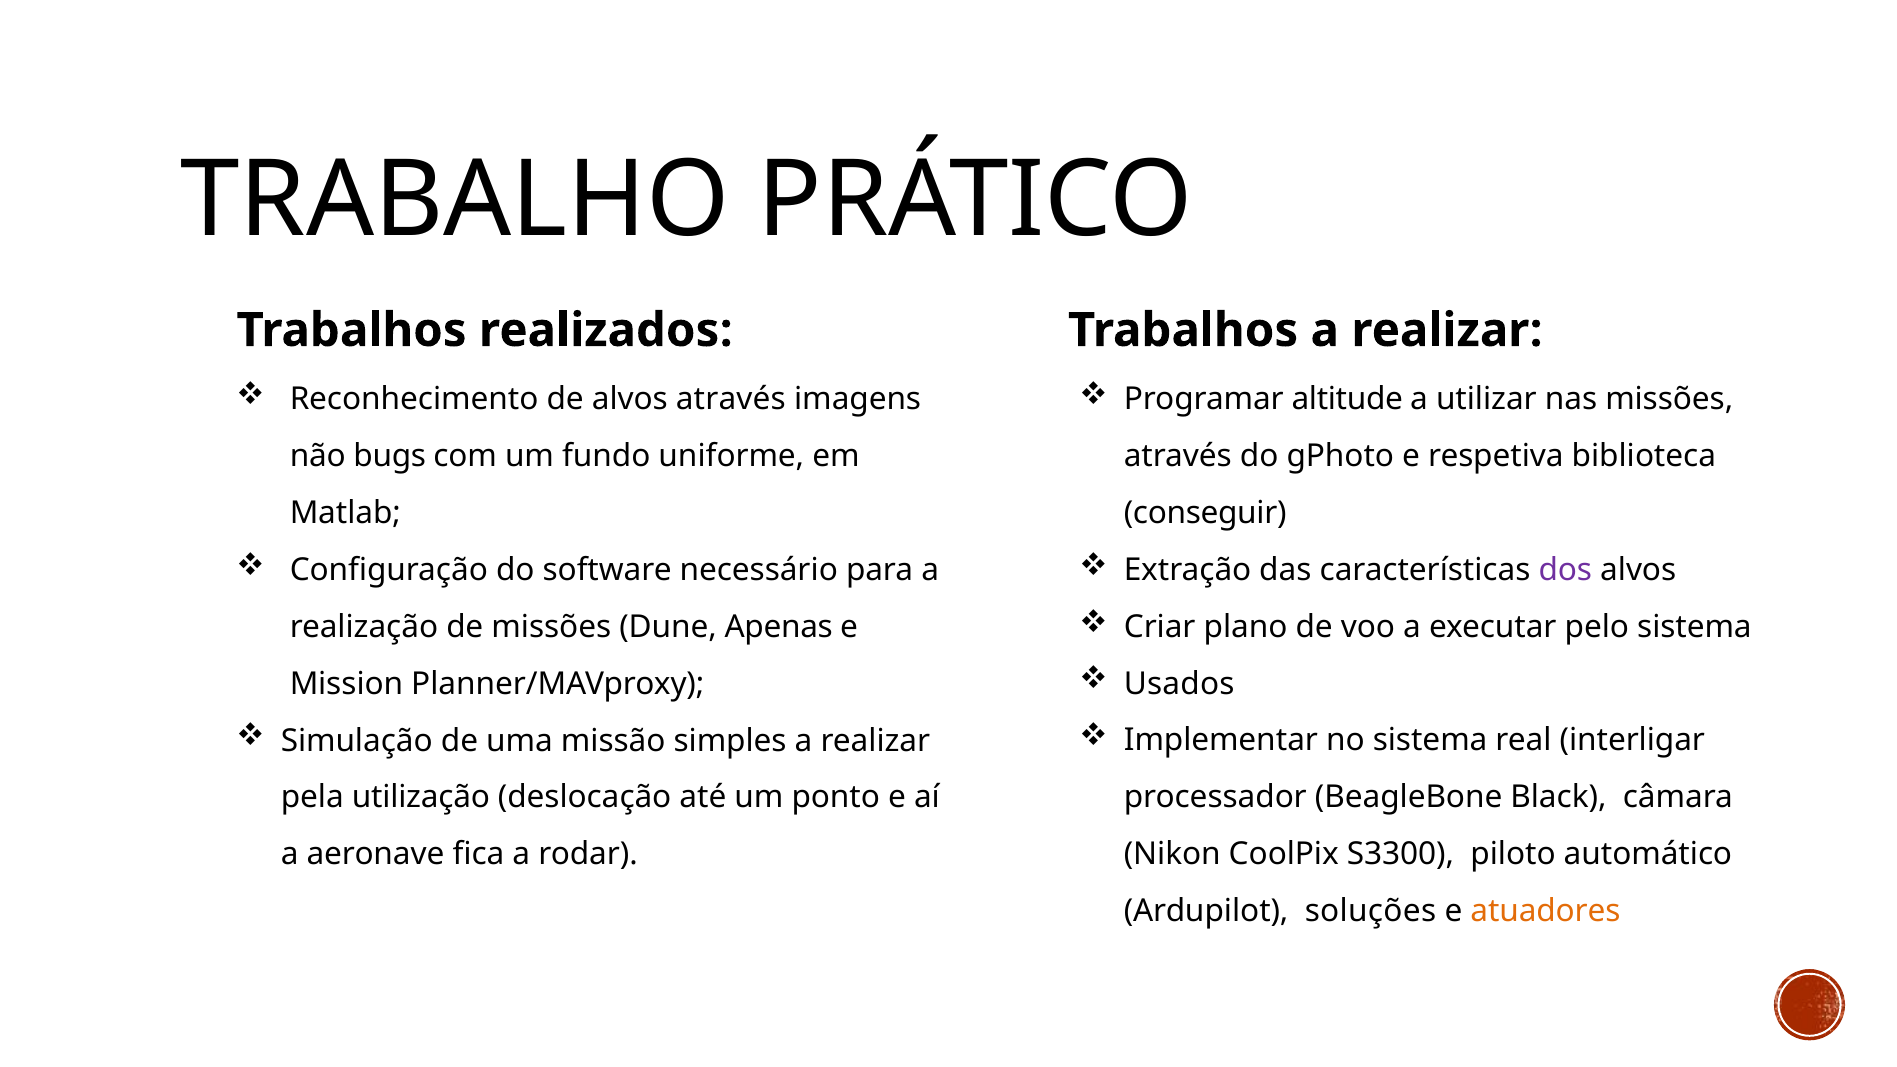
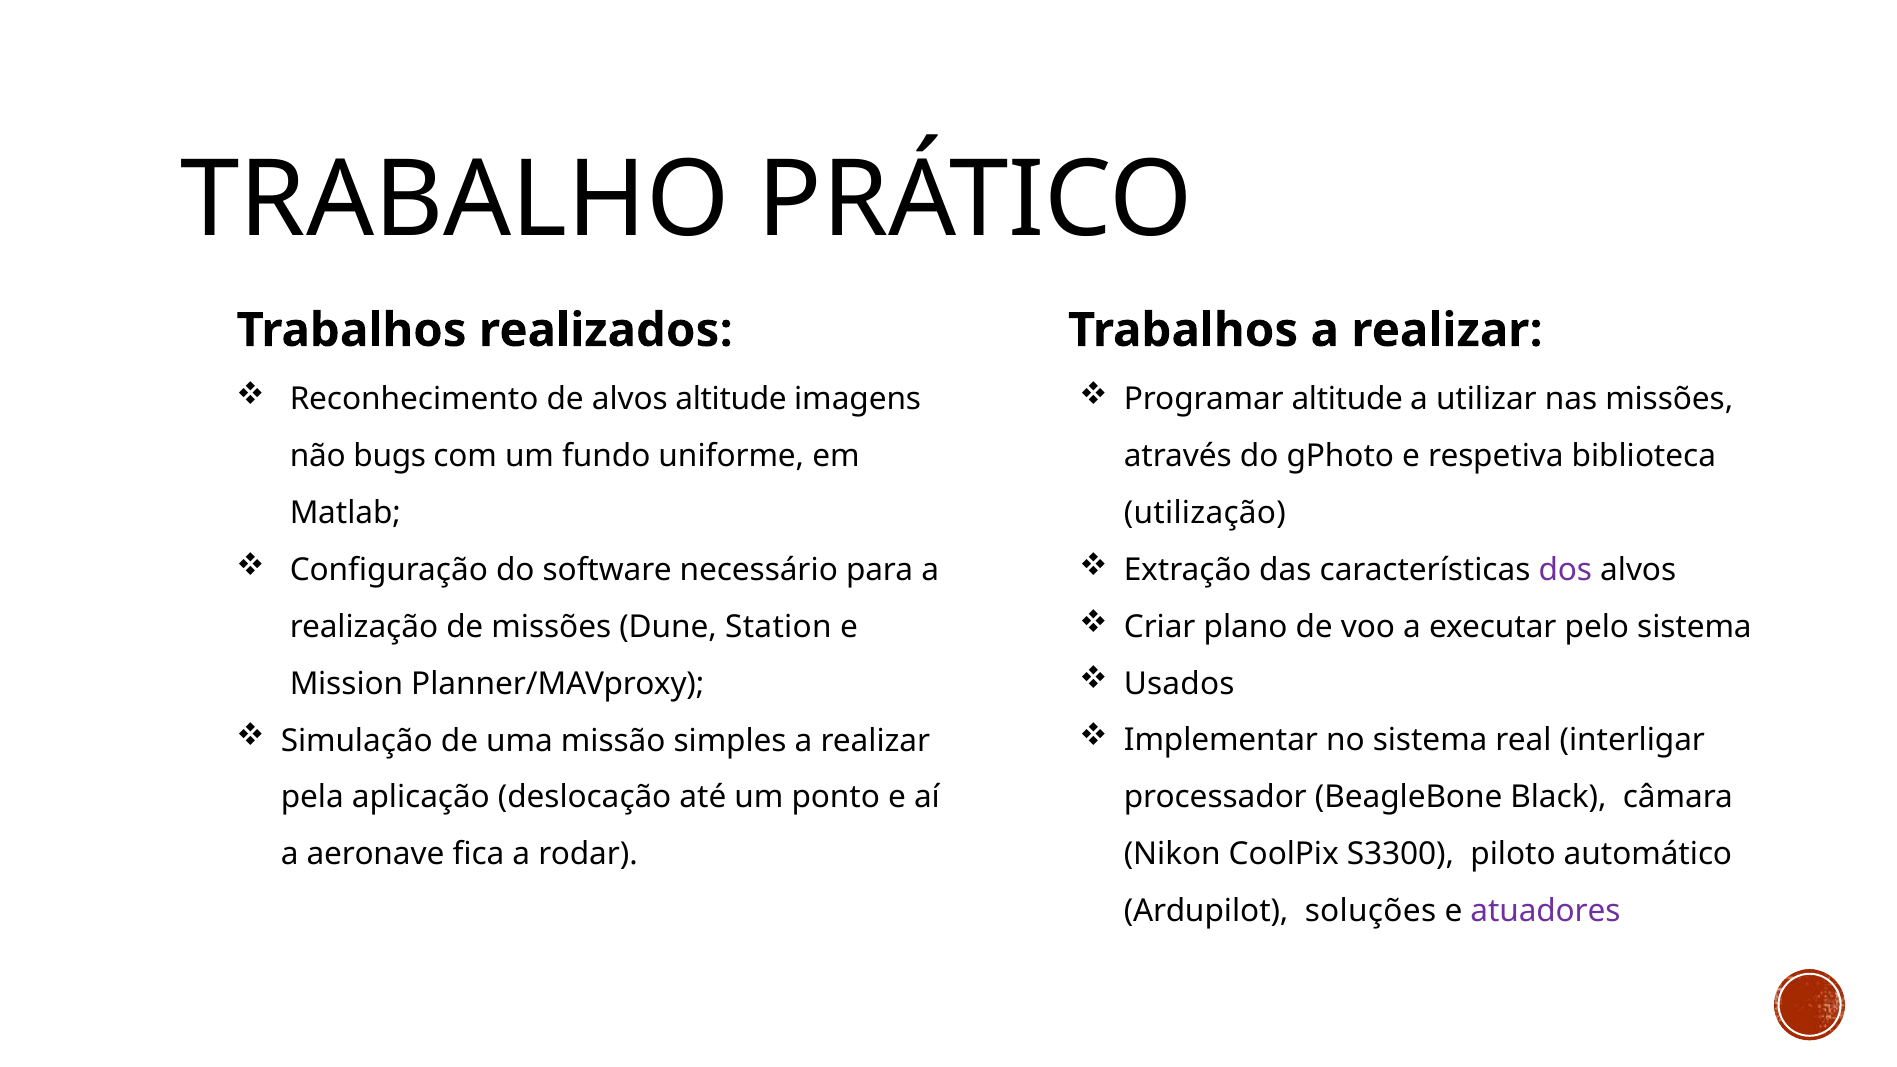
alvos através: através -> altitude (731, 400)
conseguir: conseguir -> utilização (1205, 513)
Apenas: Apenas -> Station (778, 627)
utilização: utilização -> aplicação (421, 798)
atuadores colour: orange -> purple (1545, 911)
